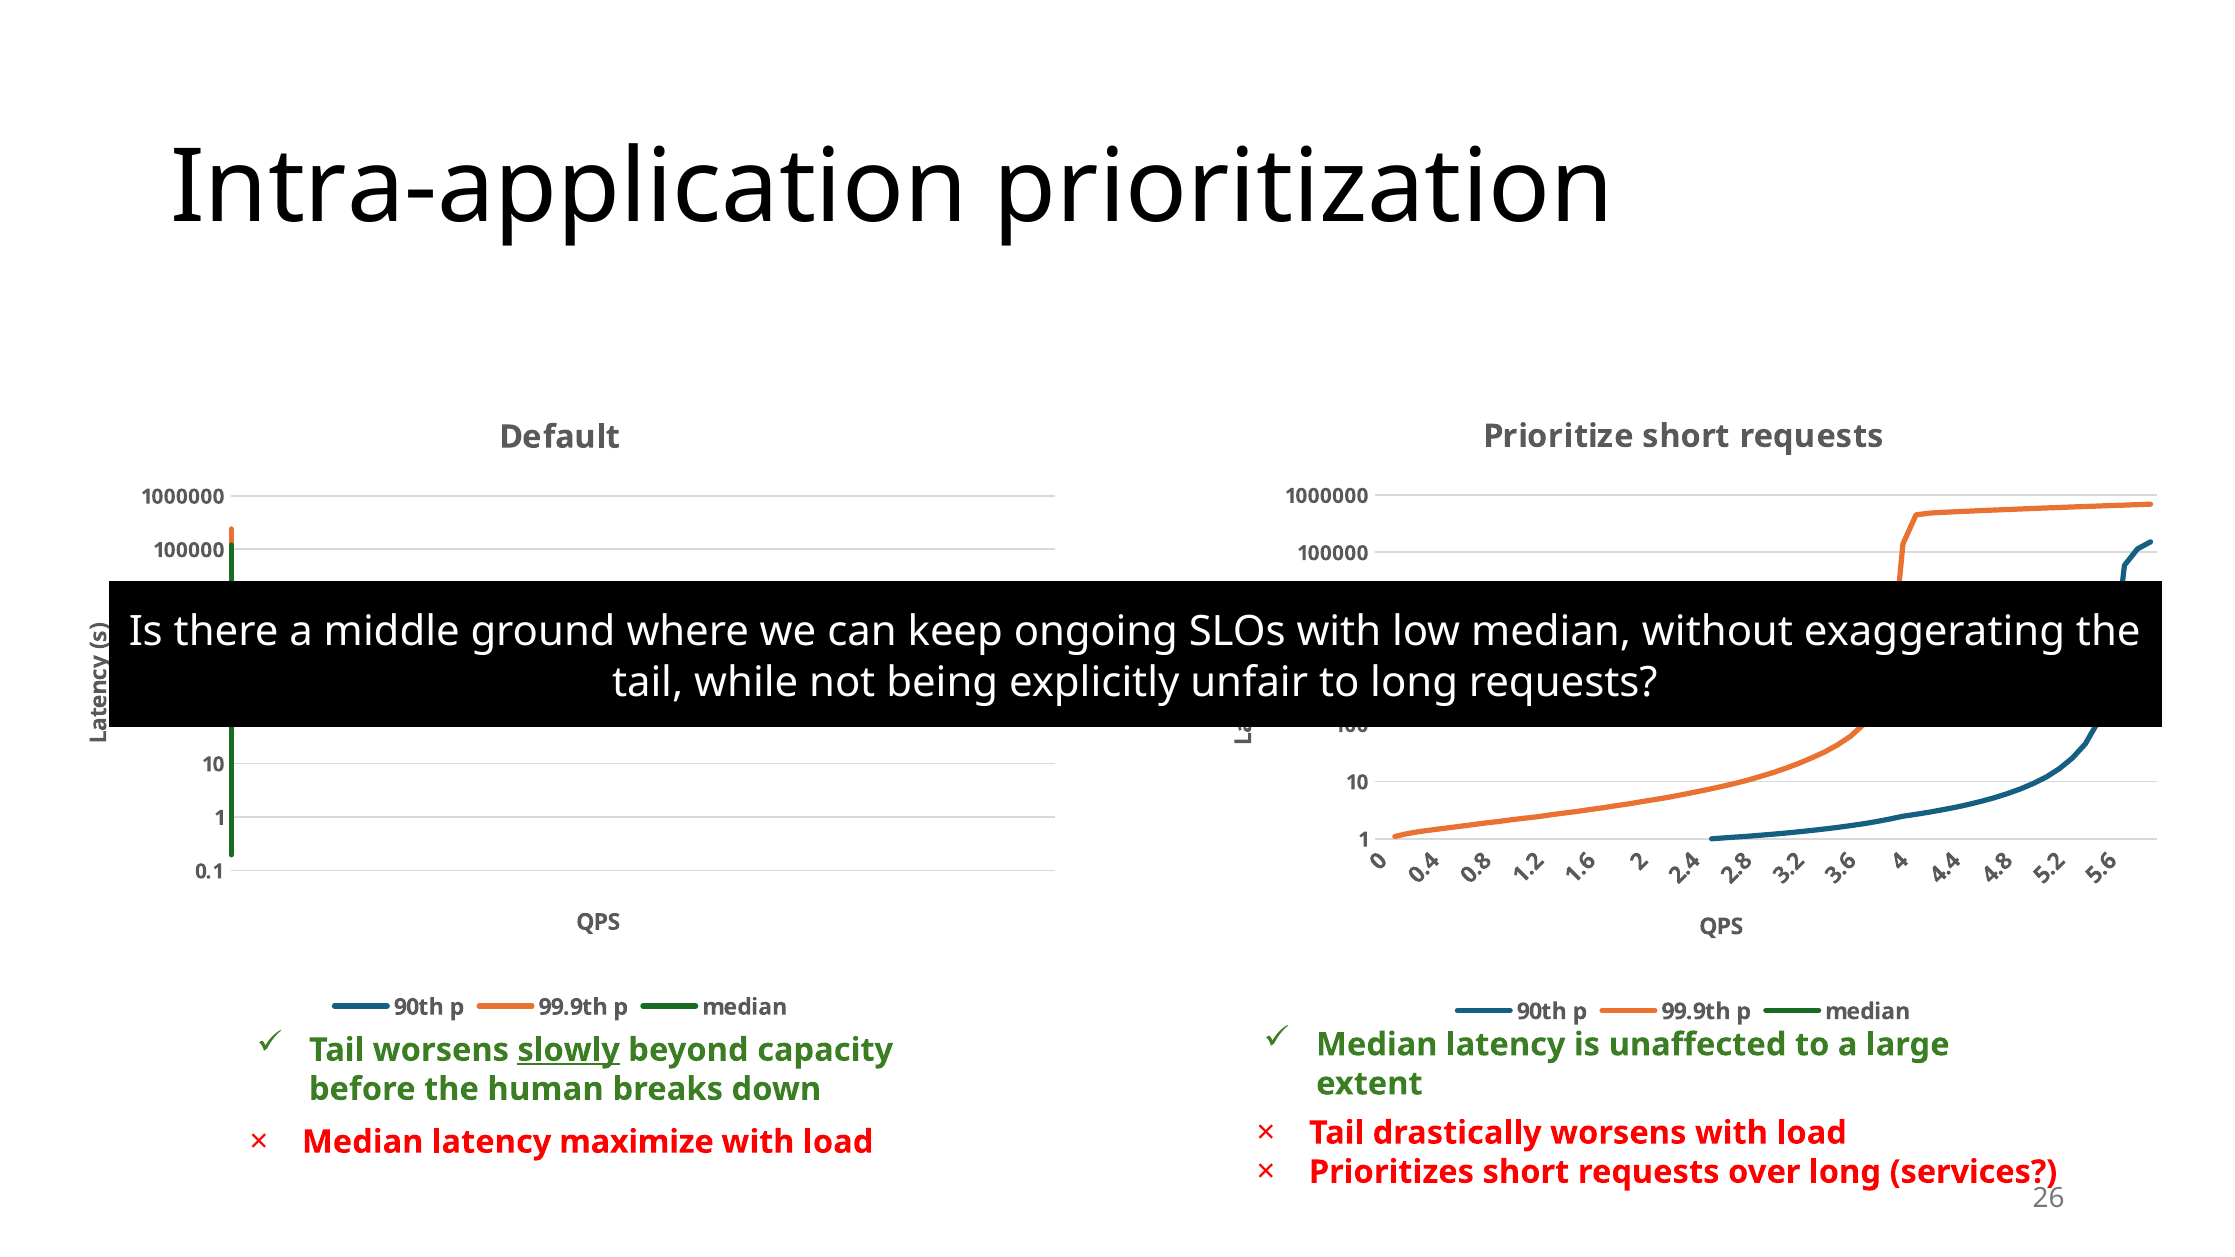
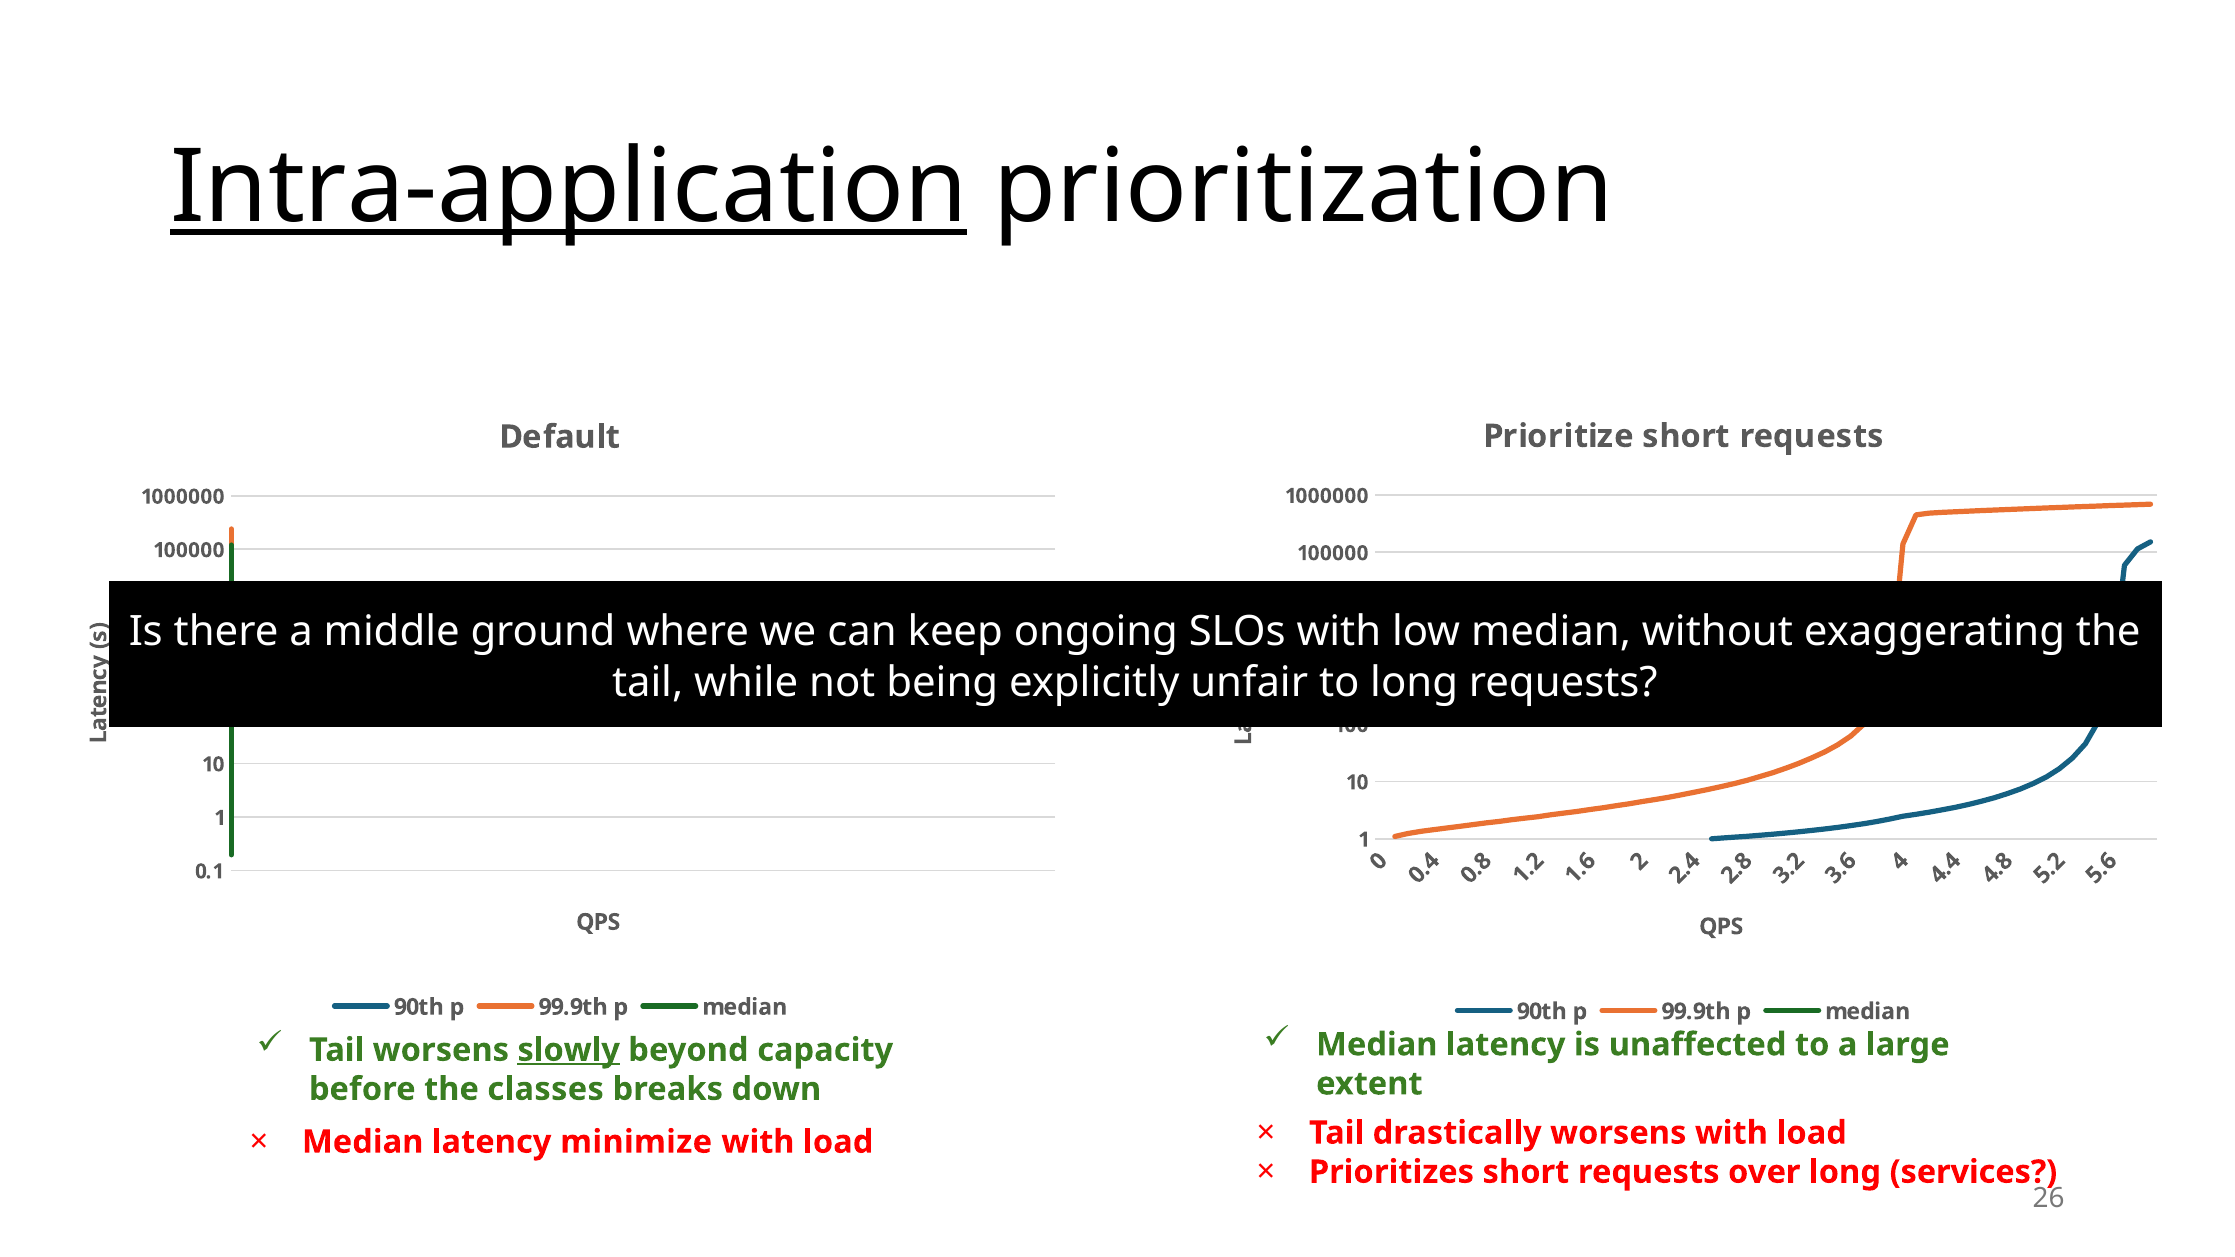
Intra-application underline: none -> present (569, 188)
human: human -> classes (546, 1089)
maximize: maximize -> minimize (636, 1142)
